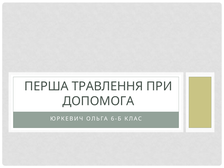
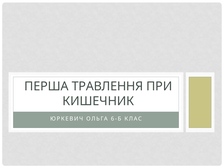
ДОПОМОГА: ДОПОМОГА -> КИШЕЧНИК (98, 101)
